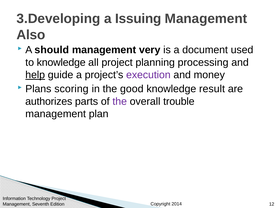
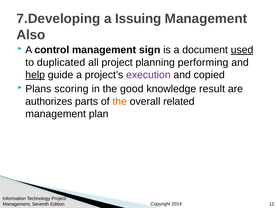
3.Developing: 3.Developing -> 7.Developing (58, 19)
should: should -> control (52, 50)
very: very -> sign (150, 50)
used underline: none -> present (242, 50)
to knowledge: knowledge -> duplicated (61, 62)
processing: processing -> performing (203, 62)
money: money -> copied (209, 75)
the colour: purple -> orange (120, 101)
trouble: trouble -> related (179, 101)
